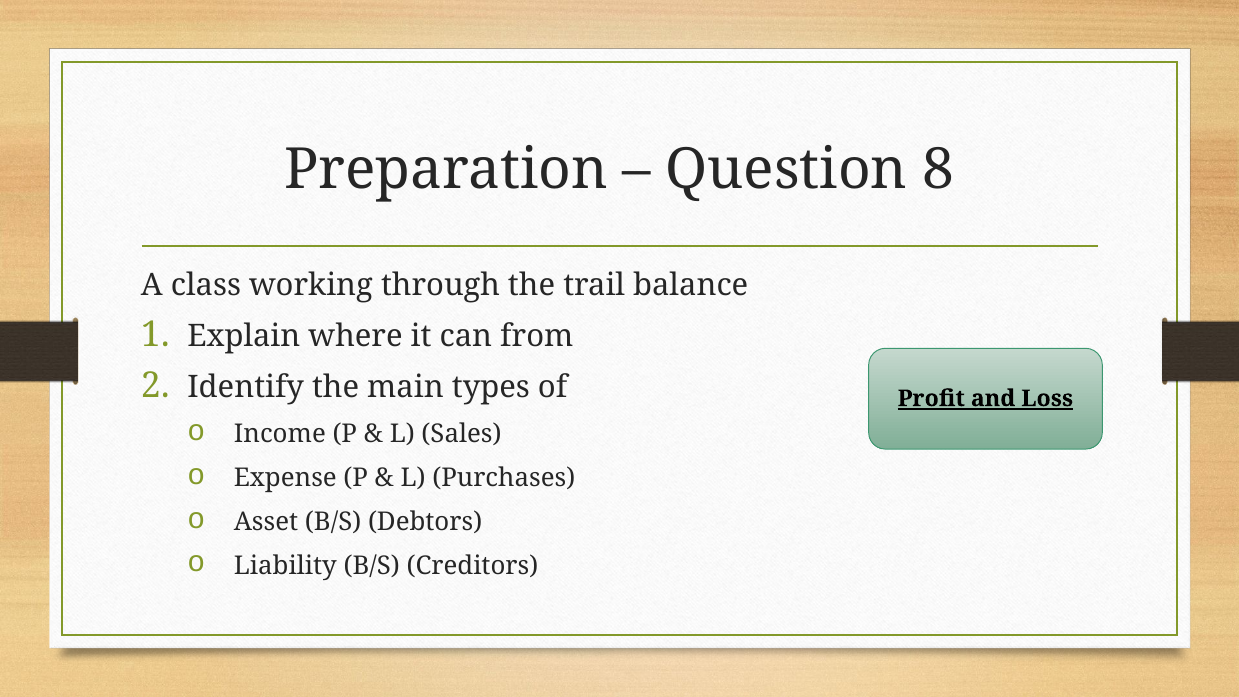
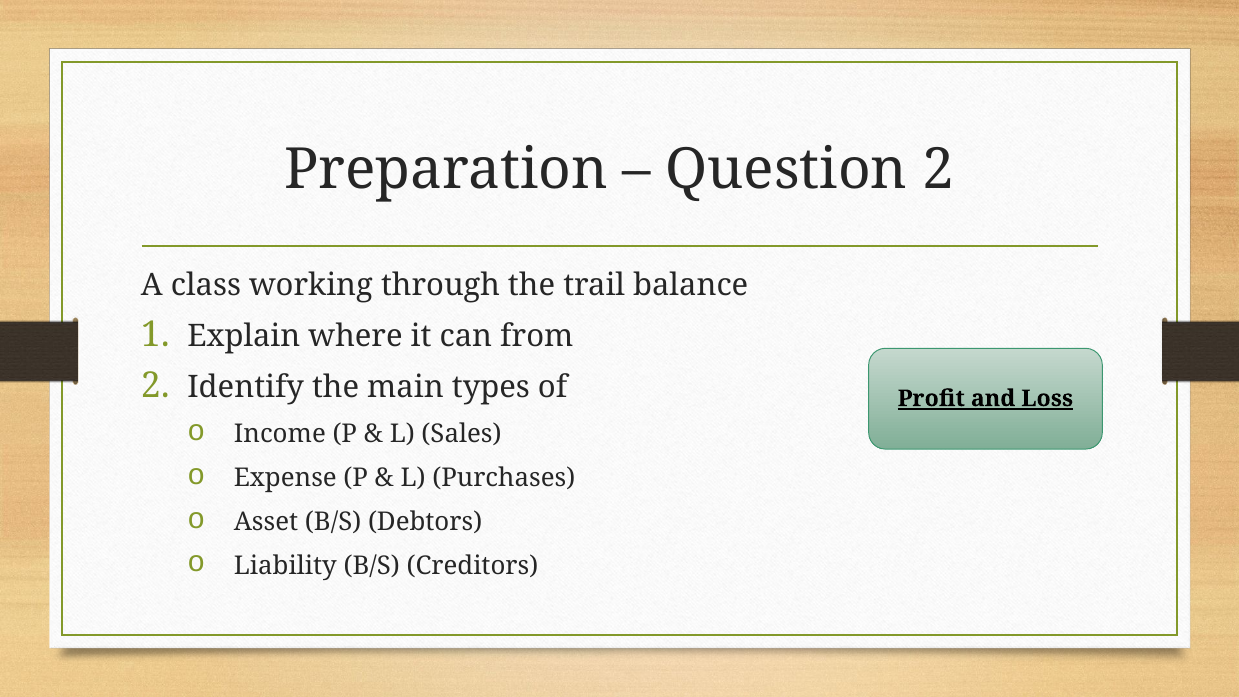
Question 8: 8 -> 2 (938, 170)
